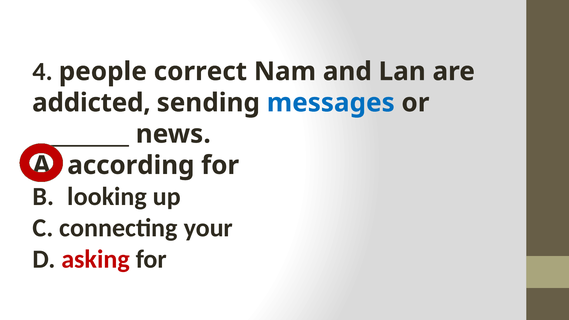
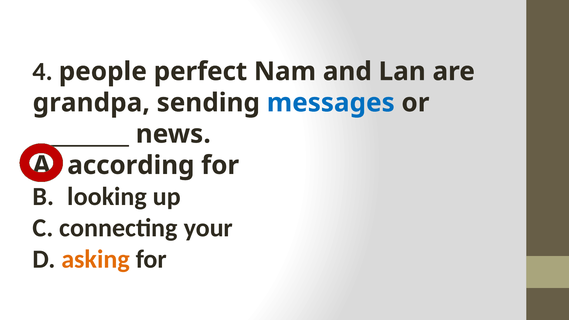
correct: correct -> perfect (200, 72)
addicted: addicted -> grandpa (91, 103)
asking colour: red -> orange (96, 259)
